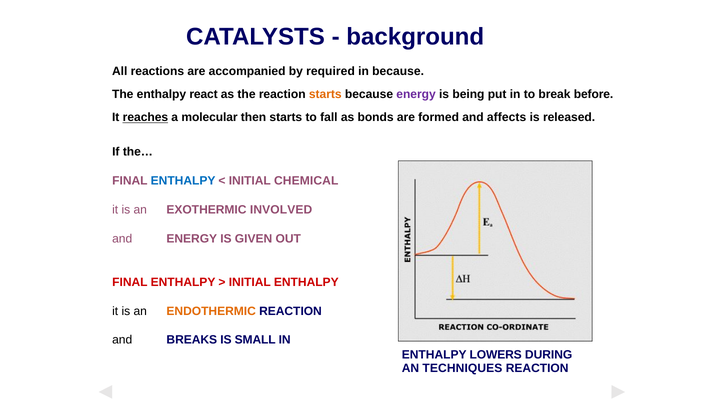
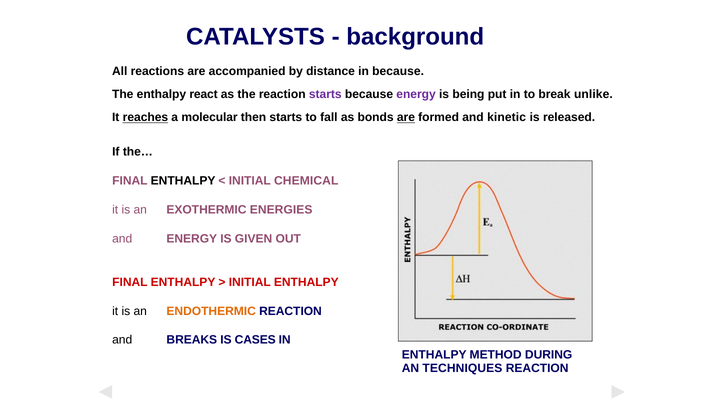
required: required -> distance (331, 71)
starts colour: orange -> purple (325, 94)
before: before -> unlike (593, 94)
are underline: none -> present (406, 117)
affects: affects -> kinetic (507, 117)
ENTHALPY colour: blue -> black (183, 181)
INVOLVED: INVOLVED -> ENERGIES (281, 210)
SMALL: SMALL -> CASES (255, 340)
LOWERS: LOWERS -> METHOD (496, 355)
